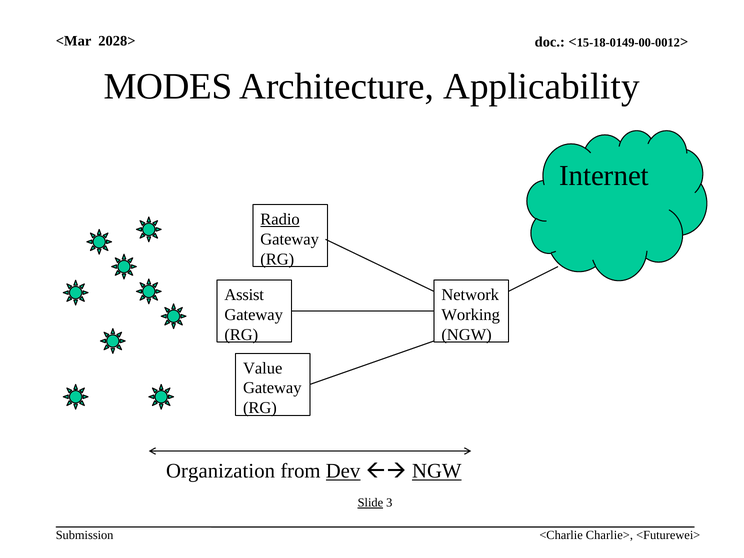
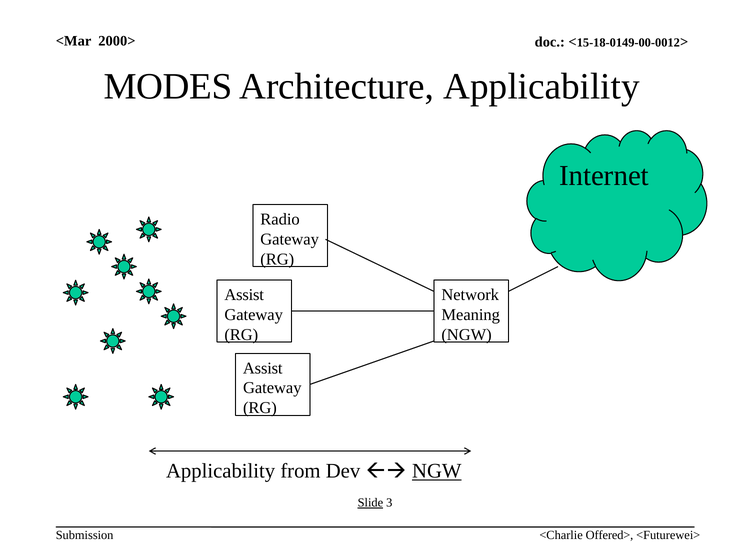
2028>: 2028> -> 2000> (117, 41)
Radio underline: present -> none (280, 219)
Working: Working -> Meaning (471, 315)
Value: Value -> Assist (263, 368)
Organization: Organization -> Applicability (221, 471)
Dev underline: present -> none (343, 471)
Charlie>: Charlie> -> Offered> (610, 535)
